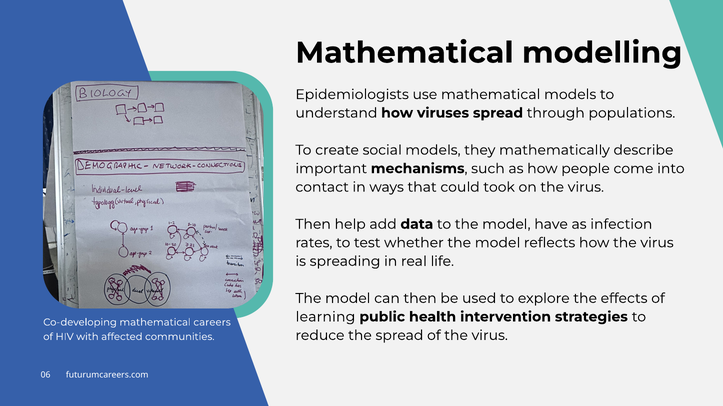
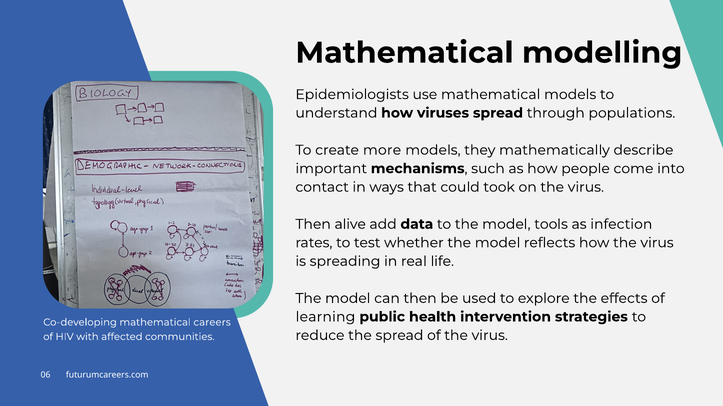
social: social -> more (382, 150)
help: help -> alive (350, 225)
have: have -> tools (551, 225)
